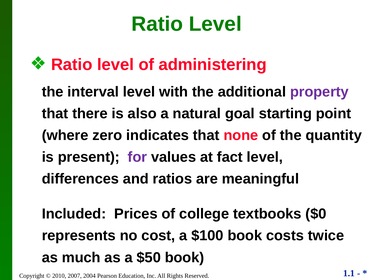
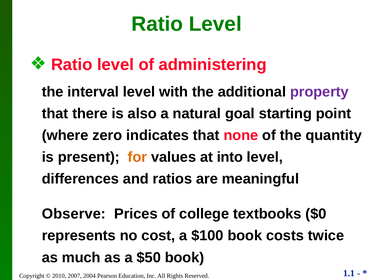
for colour: purple -> orange (137, 157)
fact: fact -> into (230, 157)
Included: Included -> Observe (74, 214)
